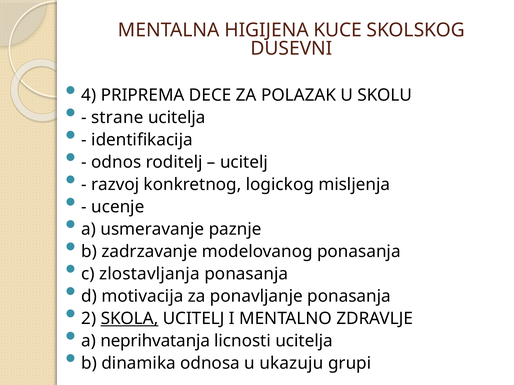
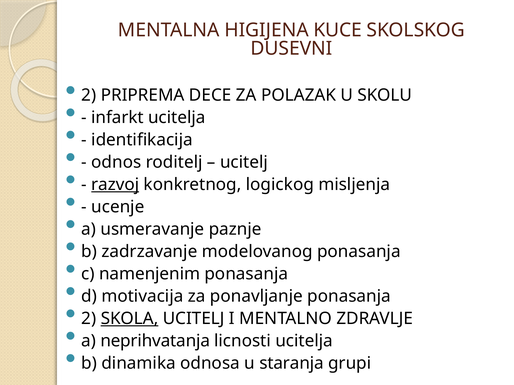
4: 4 -> 2 (89, 95)
strane: strane -> infarkt (117, 118)
razvoj underline: none -> present (115, 185)
zlostavljanja: zlostavljanja -> namenjenim (150, 274)
ukazuju: ukazuju -> staranja (292, 363)
